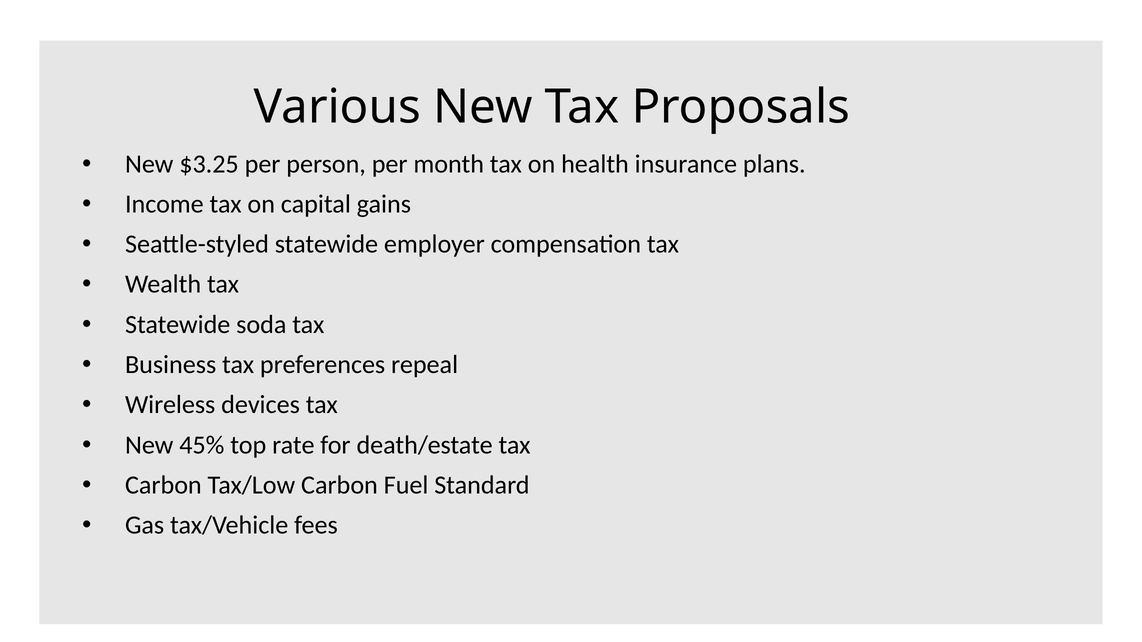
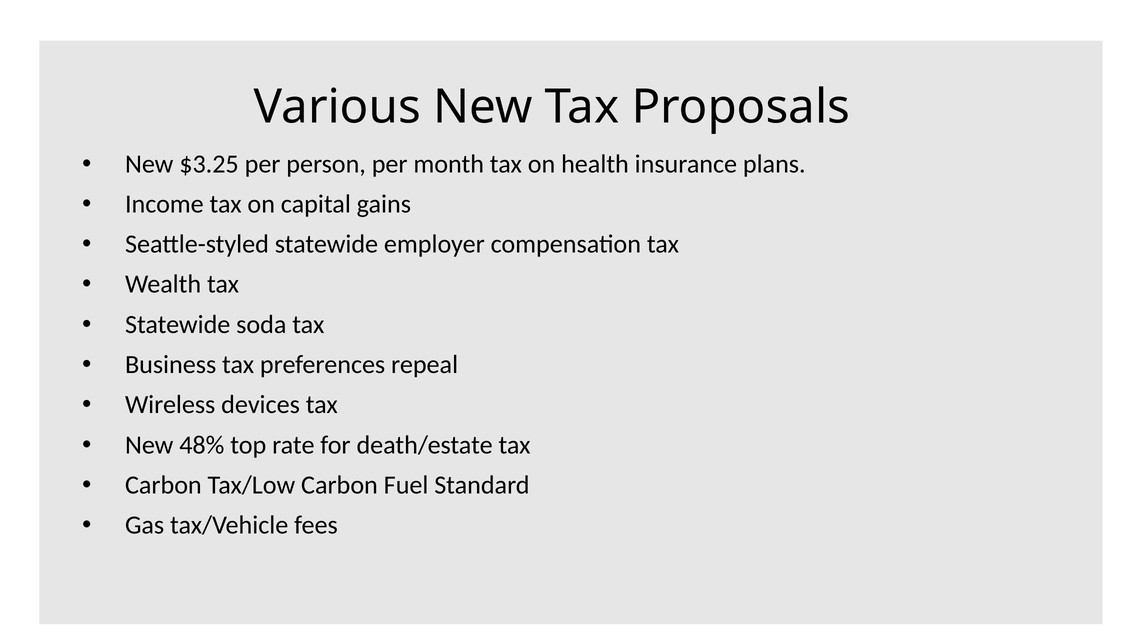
45%: 45% -> 48% (202, 445)
